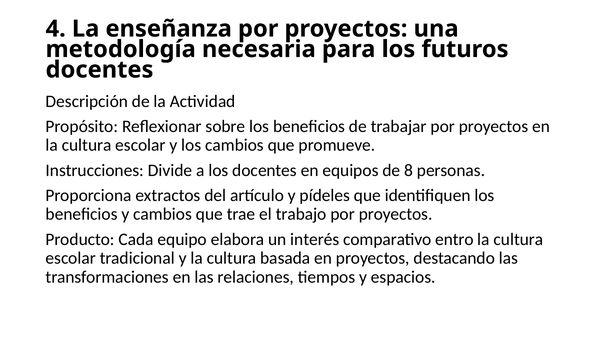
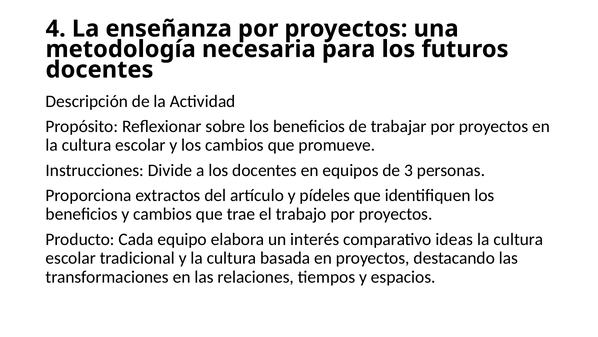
8: 8 -> 3 (409, 170)
entro: entro -> ideas (454, 239)
